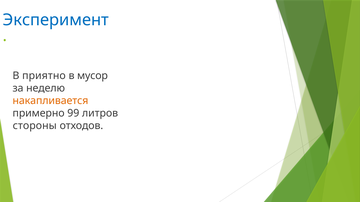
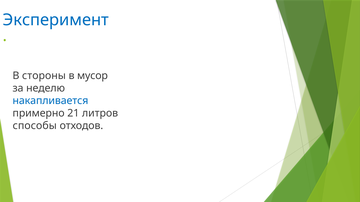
приятно: приятно -> стороны (44, 76)
накапливается colour: orange -> blue (50, 101)
99: 99 -> 21 (73, 113)
стороны: стороны -> способы (35, 126)
